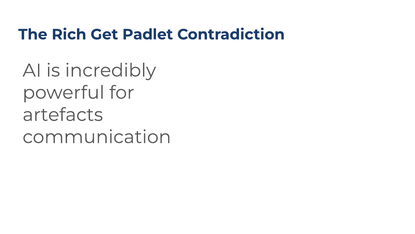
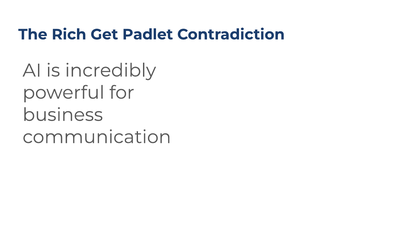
artefacts: artefacts -> business (63, 115)
